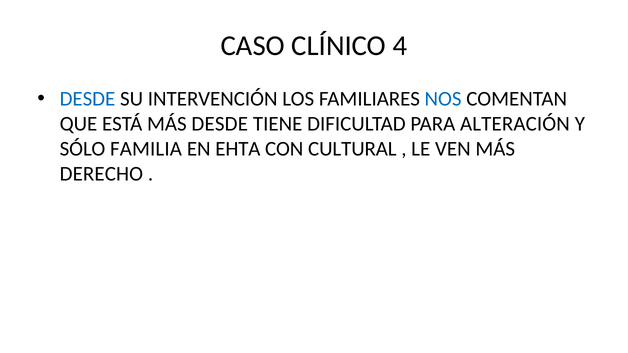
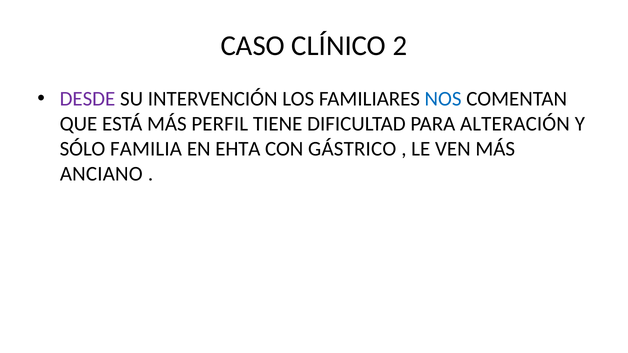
4: 4 -> 2 (400, 46)
DESDE colour: blue -> purple (87, 99)
MÁS DESDE: DESDE -> PERFIL (220, 124)
CULTURAL: CULTURAL -> GÁSTRICO (352, 149)
DERECHO: DERECHO -> ANCIANO (101, 174)
